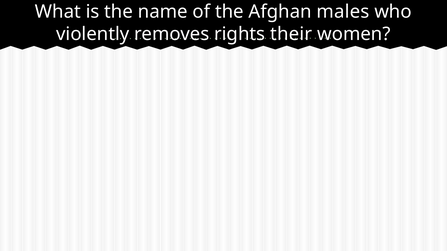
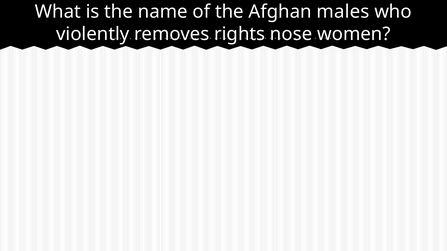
their: their -> nose (291, 34)
